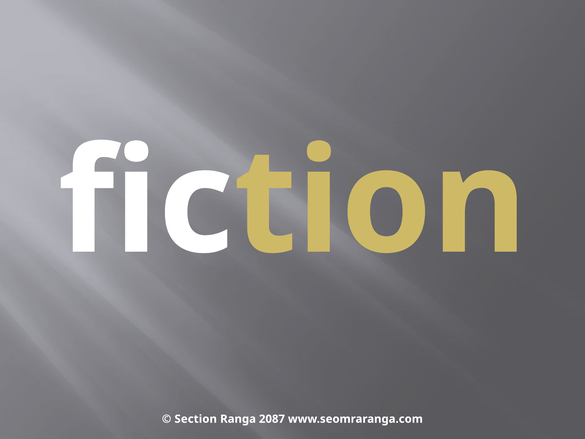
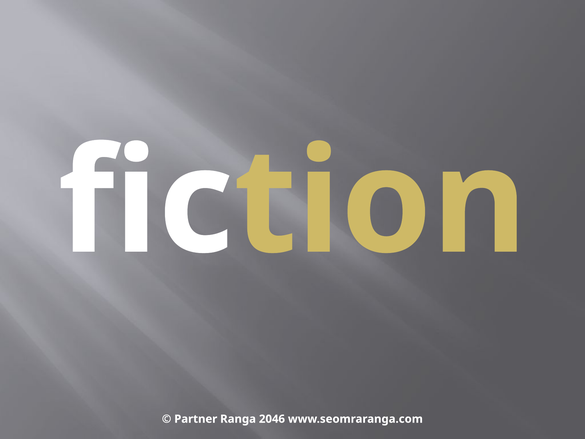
Section: Section -> Partner (196, 419)
2087: 2087 -> 2046 (272, 419)
